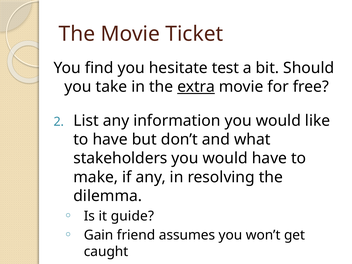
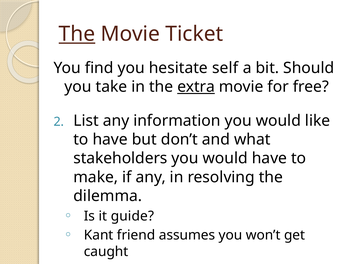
The underline: none -> present (77, 34)
test: test -> self (225, 68)
Gain: Gain -> Kant (99, 235)
